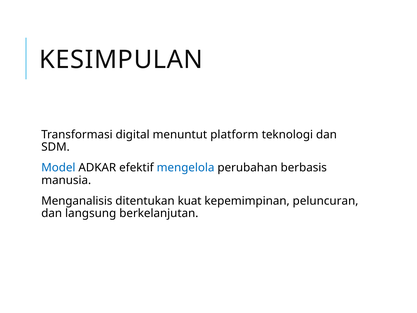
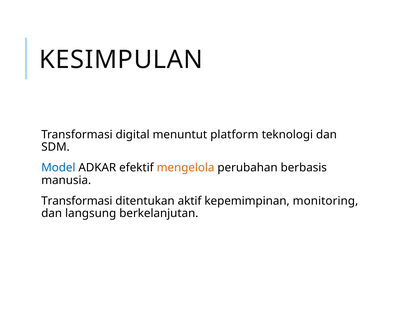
mengelola colour: blue -> orange (186, 168)
Menganalisis: Menganalisis -> Transformasi (77, 201)
kuat: kuat -> aktif (190, 201)
peluncuran: peluncuran -> monitoring (325, 201)
